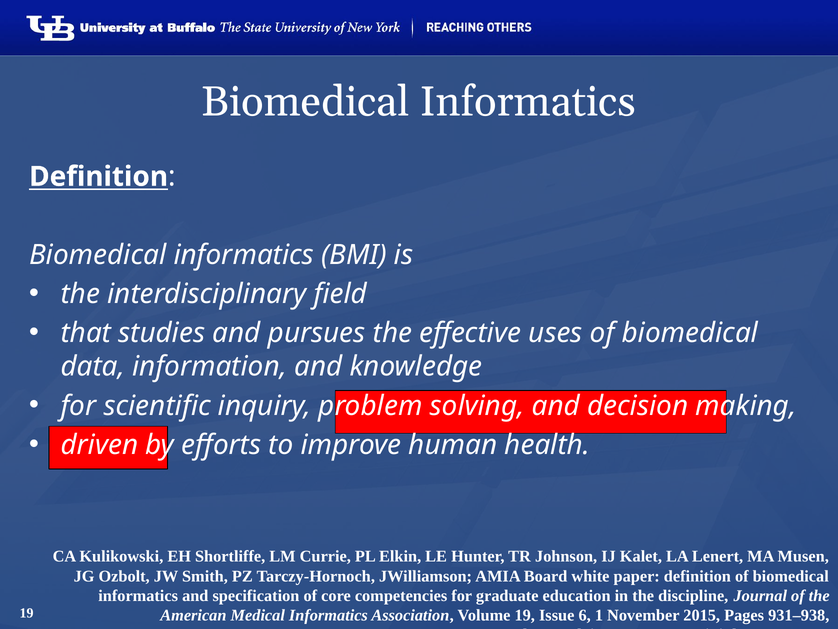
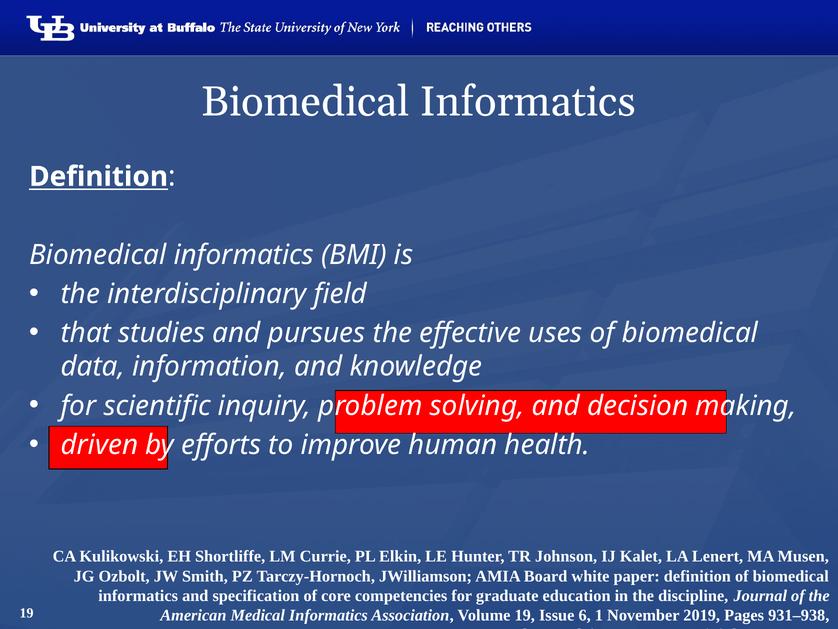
2015: 2015 -> 2019 (702, 615)
